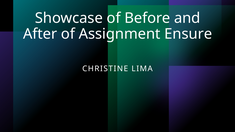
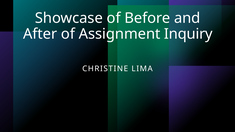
Ensure: Ensure -> Inquiry (188, 34)
